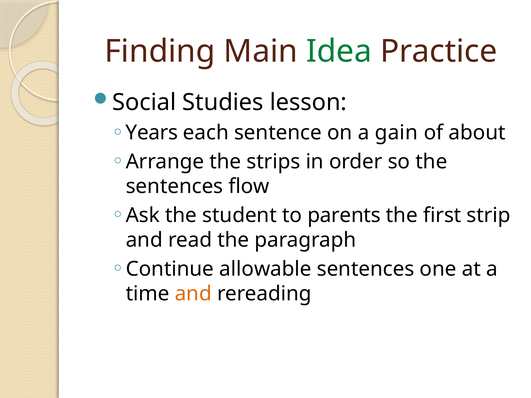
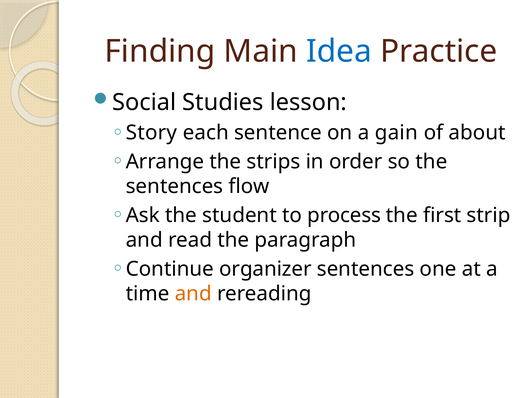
Idea colour: green -> blue (339, 51)
Years: Years -> Story (152, 133)
parents: parents -> process (344, 215)
allowable: allowable -> organizer (265, 269)
